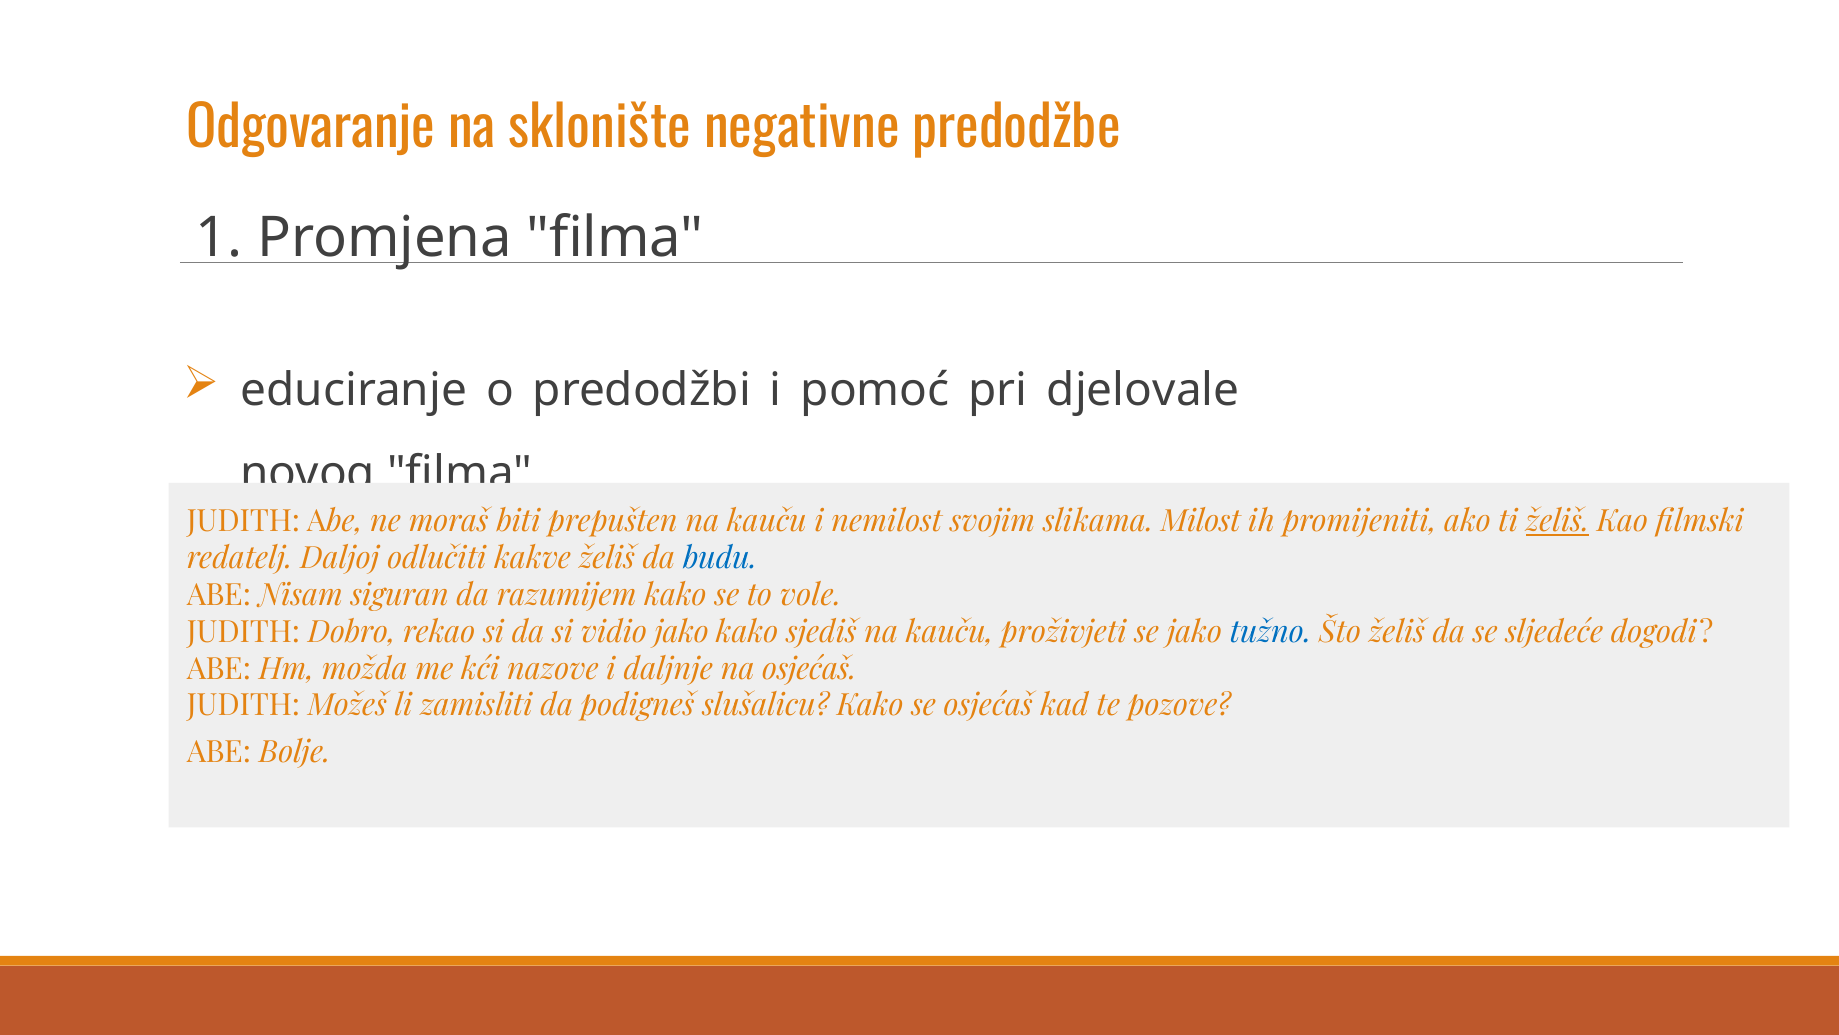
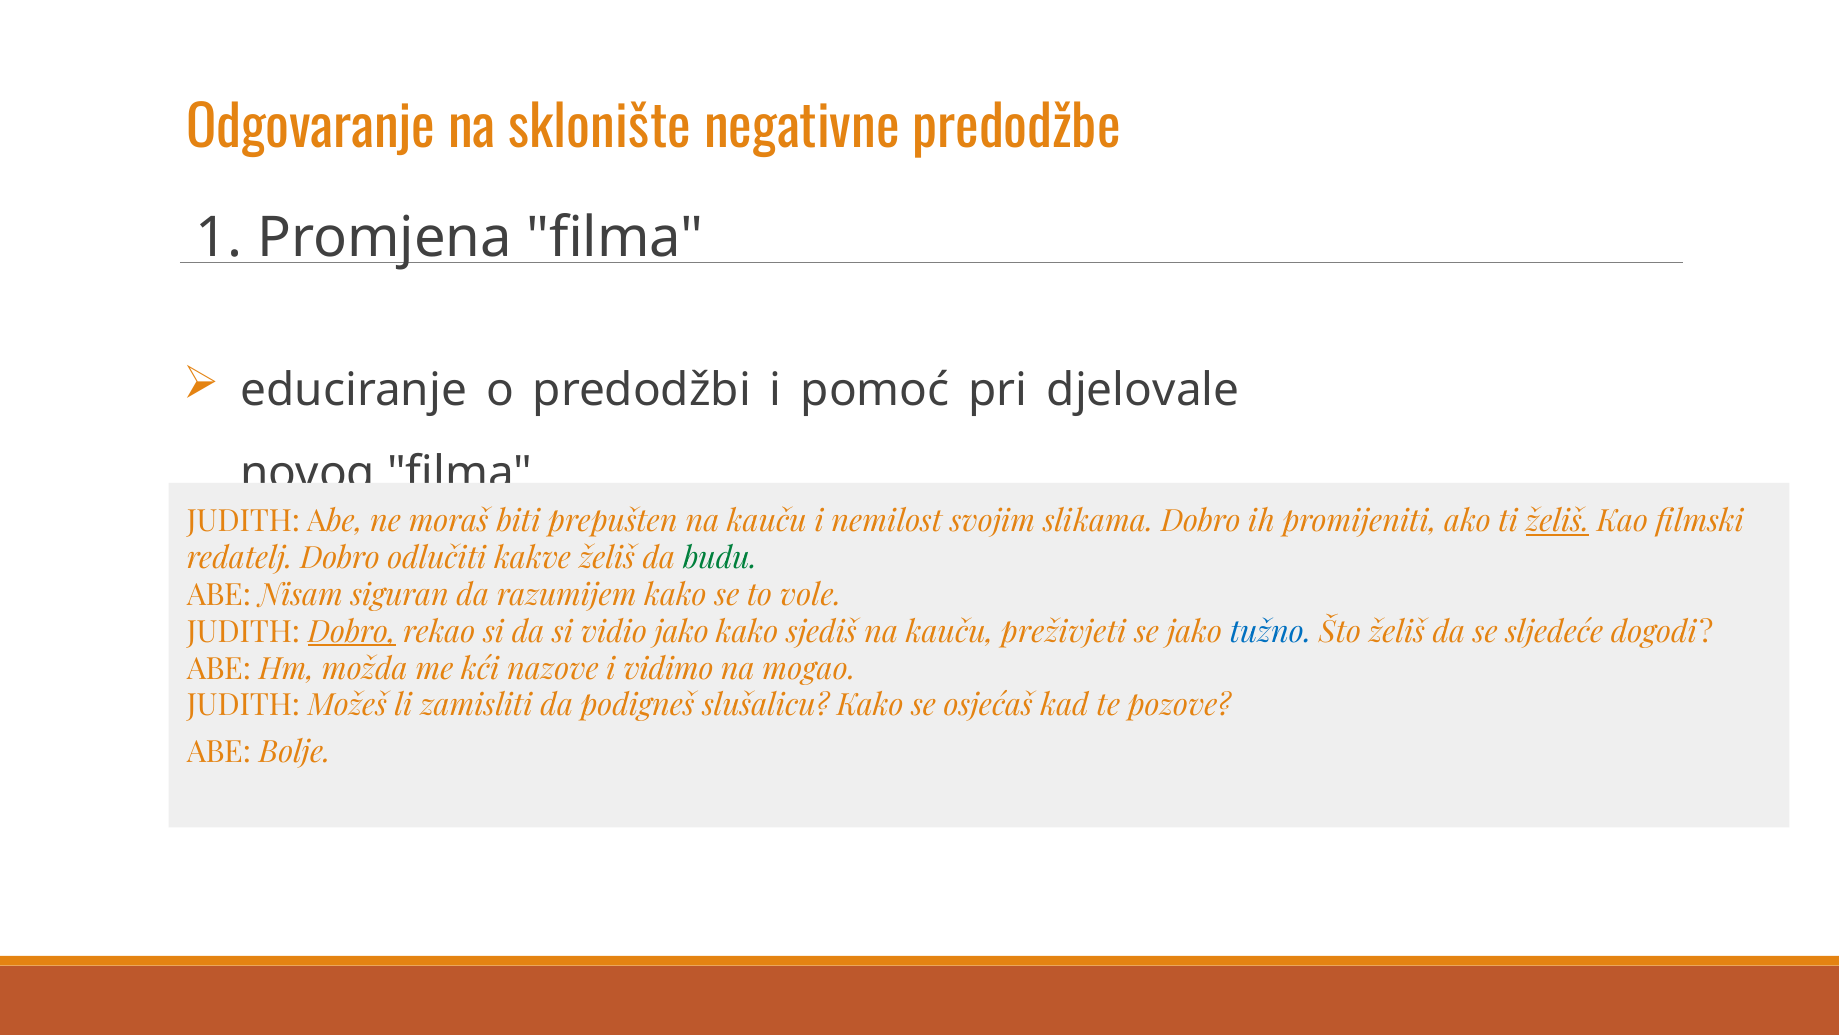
slikama Milost: Milost -> Dobro (1201, 521)
redatelj Daljoj: Daljoj -> Dobro (340, 558)
budu colour: blue -> green (720, 558)
Dobro underline: none -> present (352, 632)
proživjeti: proživjeti -> preživjeti (1064, 632)
daljnje: daljnje -> vidimo (669, 669)
na osjećaš: osjećaš -> mogao (809, 669)
